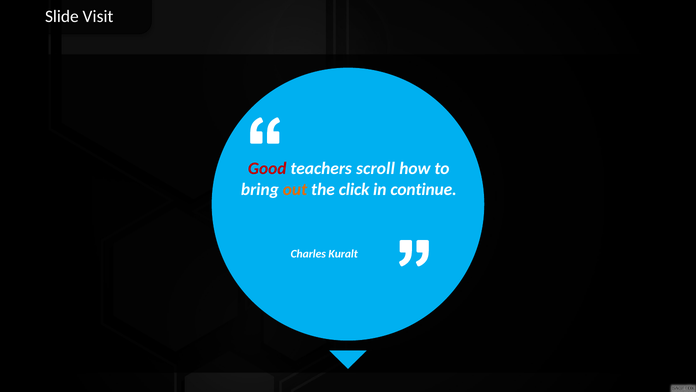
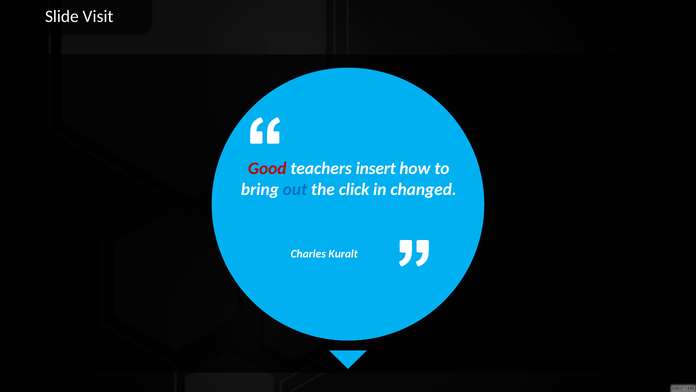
scroll: scroll -> insert (376, 168)
out colour: orange -> blue (295, 189)
continue: continue -> changed (424, 189)
